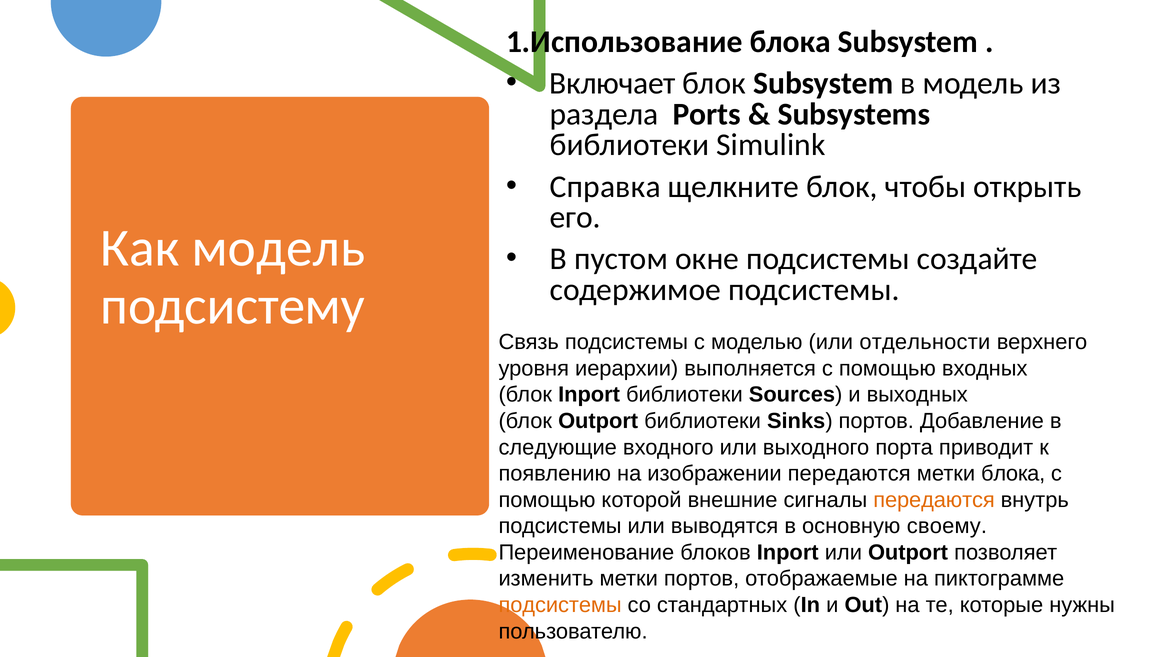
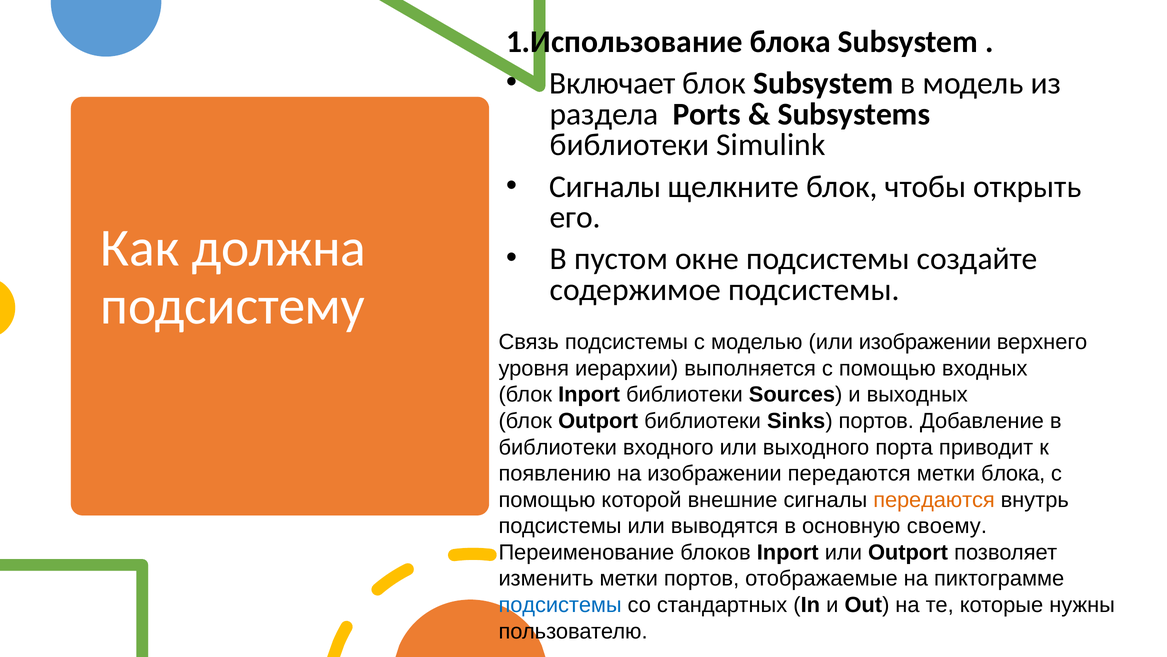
Справка: Справка -> Сигналы (605, 187)
Как модель: модель -> должна (279, 248)
или отдельности: отдельности -> изображении (925, 342)
следующие: следующие -> библиотеки (558, 447)
подсистемы colour: orange -> blue (560, 604)
